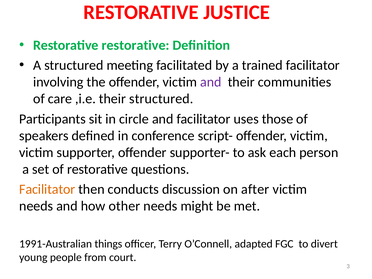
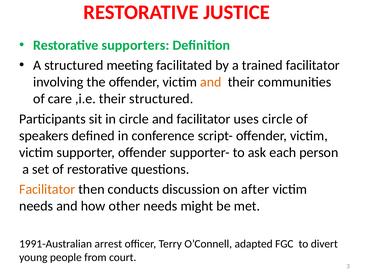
Restorative restorative: restorative -> supporters (136, 45)
and colour: purple -> orange (211, 82)
uses those: those -> circle (277, 119)
things: things -> arrest (108, 244)
